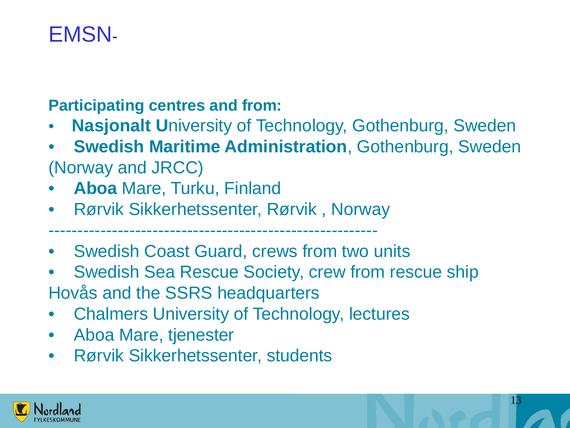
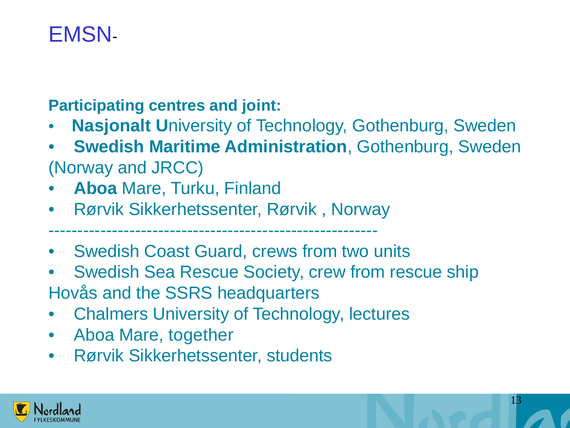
and from: from -> joint (262, 106)
tjenester: tjenester -> together (201, 335)
